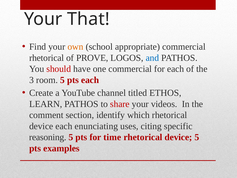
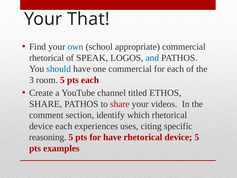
own colour: orange -> blue (75, 47)
PROVE: PROVE -> SPEAK (92, 58)
should colour: red -> blue (59, 69)
LEARN: LEARN -> SHARE (46, 104)
enunciating: enunciating -> experiences (96, 126)
for time: time -> have (112, 137)
